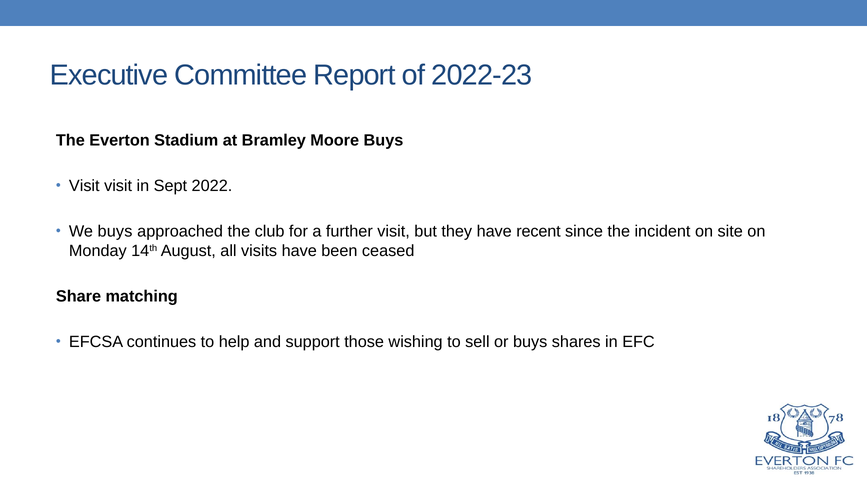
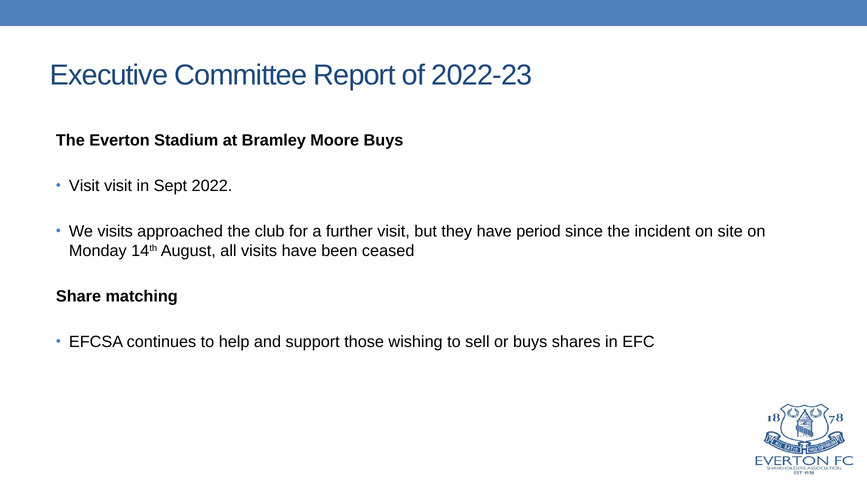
We buys: buys -> visits (115, 231)
recent: recent -> period (538, 231)
